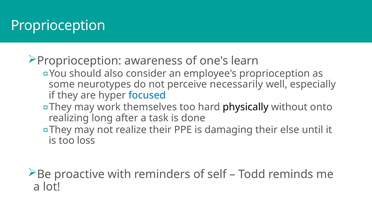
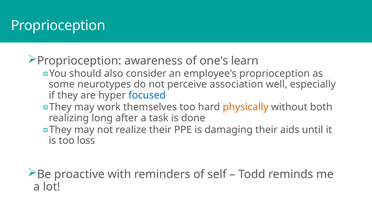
necessarily: necessarily -> association (236, 85)
physically colour: black -> orange (246, 107)
onto: onto -> both (321, 107)
else: else -> aids (290, 130)
